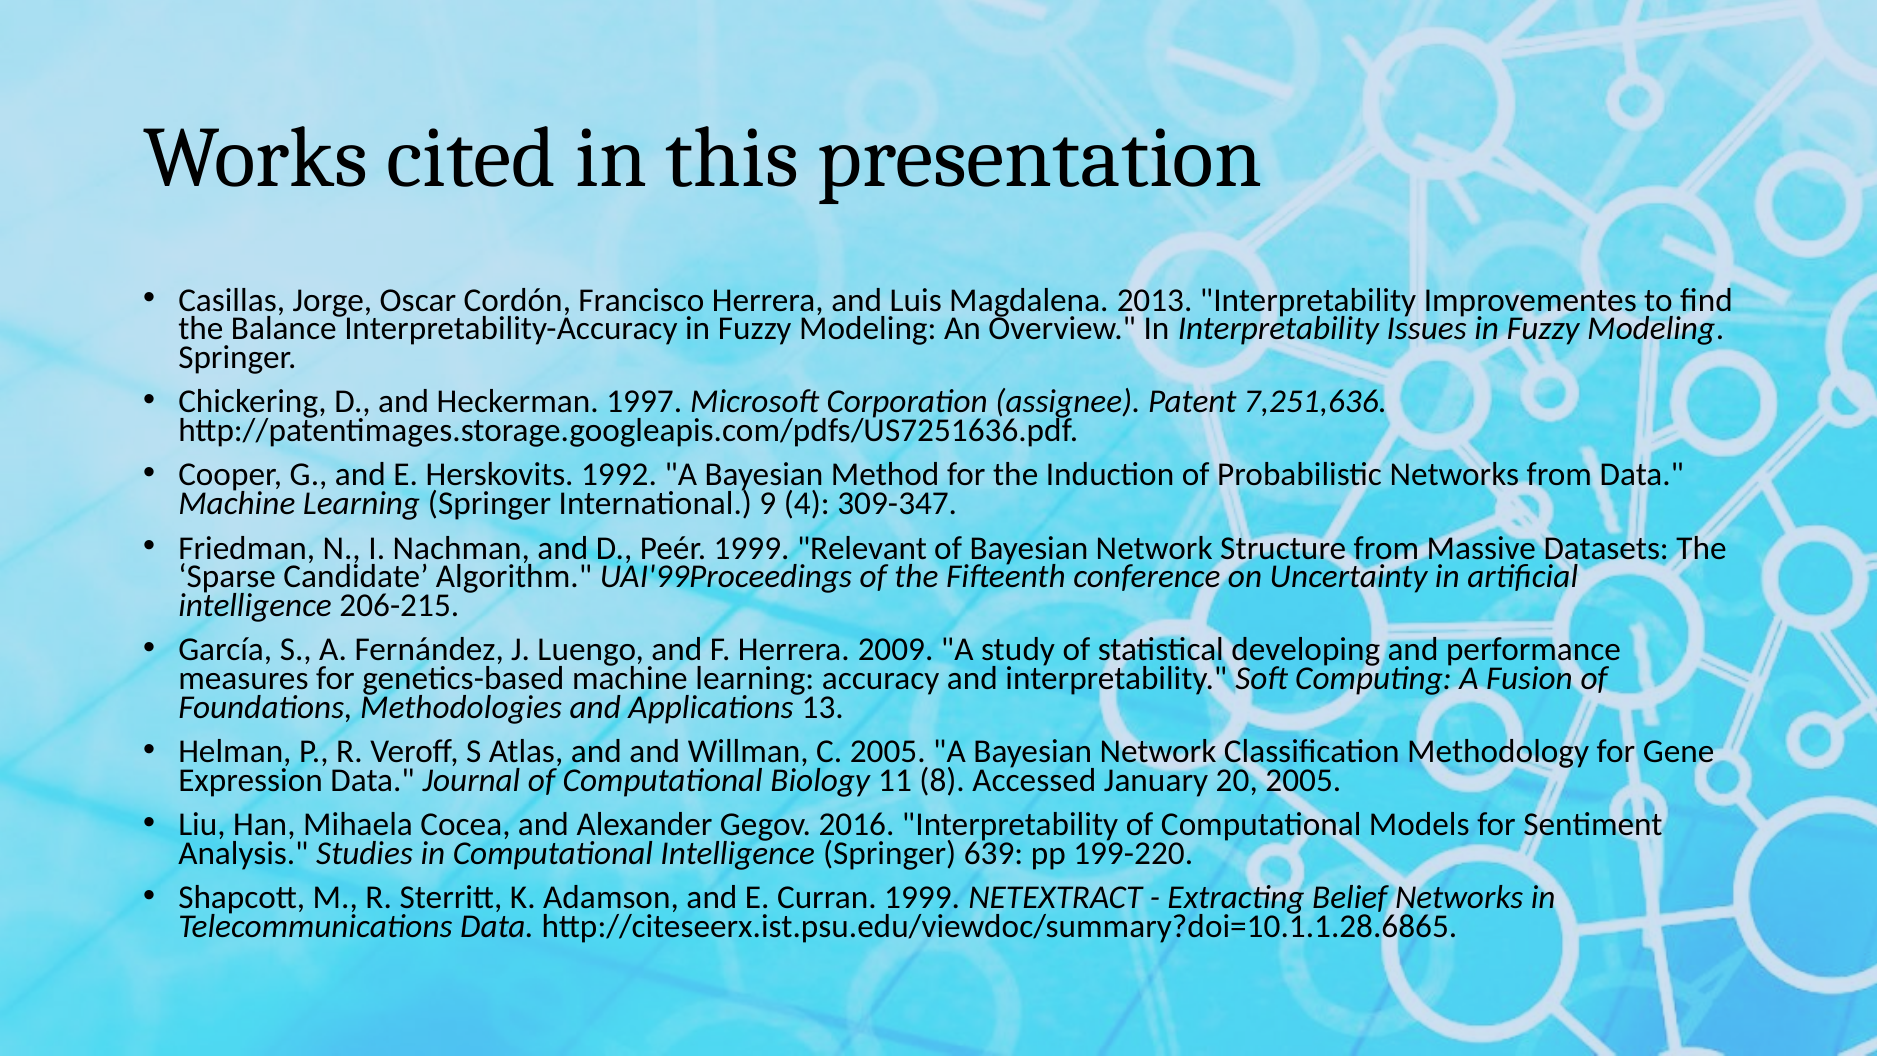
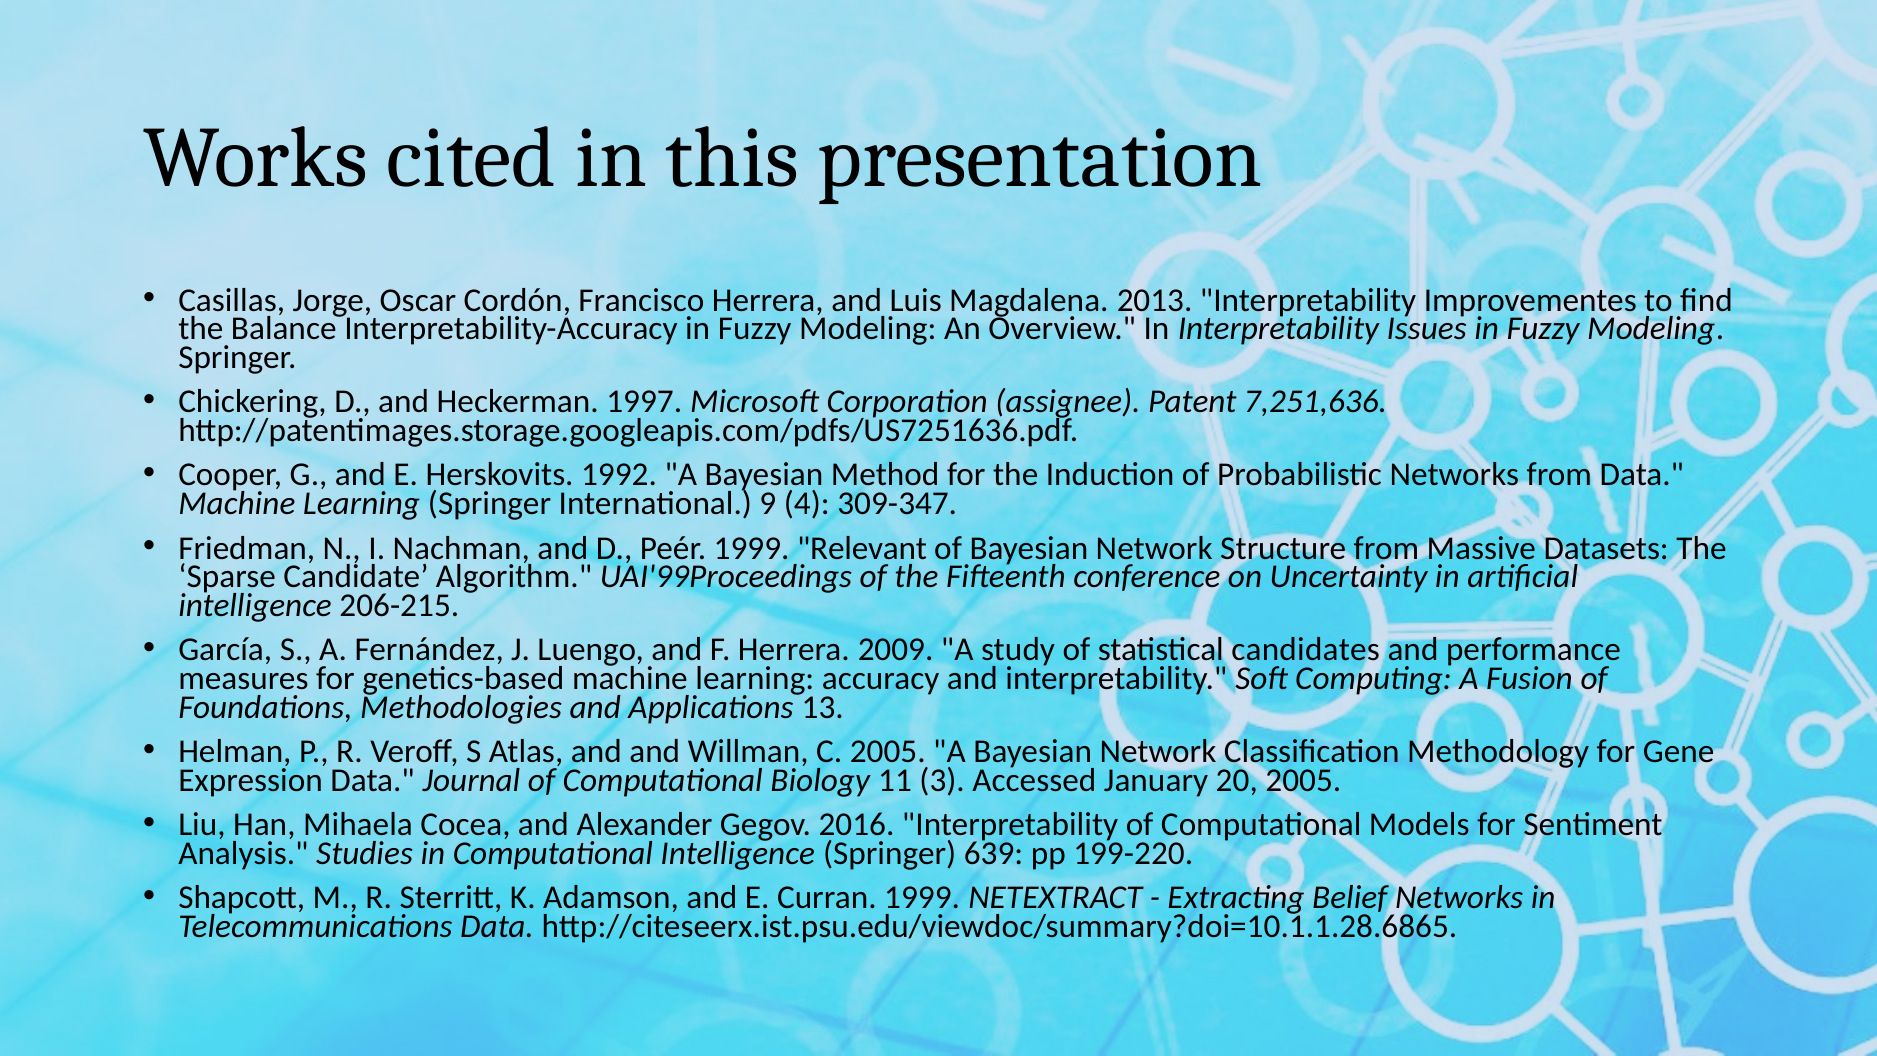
developing: developing -> candidates (1306, 650)
8: 8 -> 3 (942, 780)
